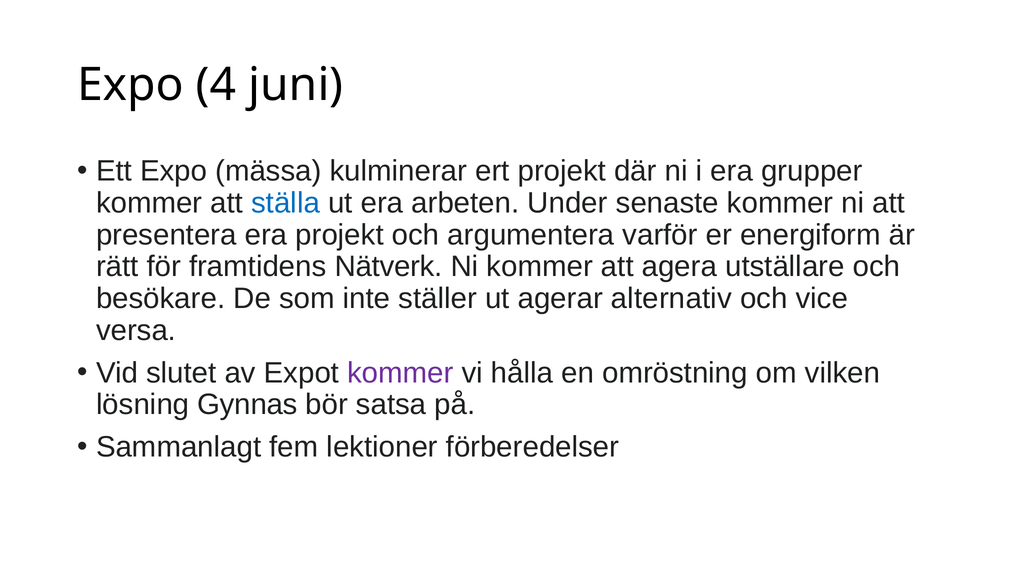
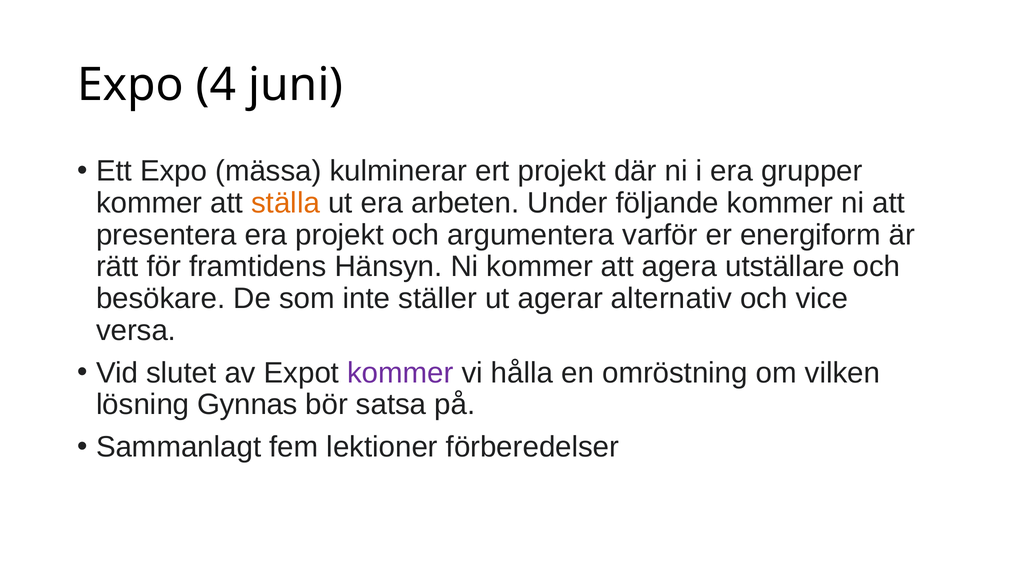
ställa colour: blue -> orange (286, 203)
senaste: senaste -> följande (667, 203)
Nätverk: Nätverk -> Hänsyn (388, 266)
